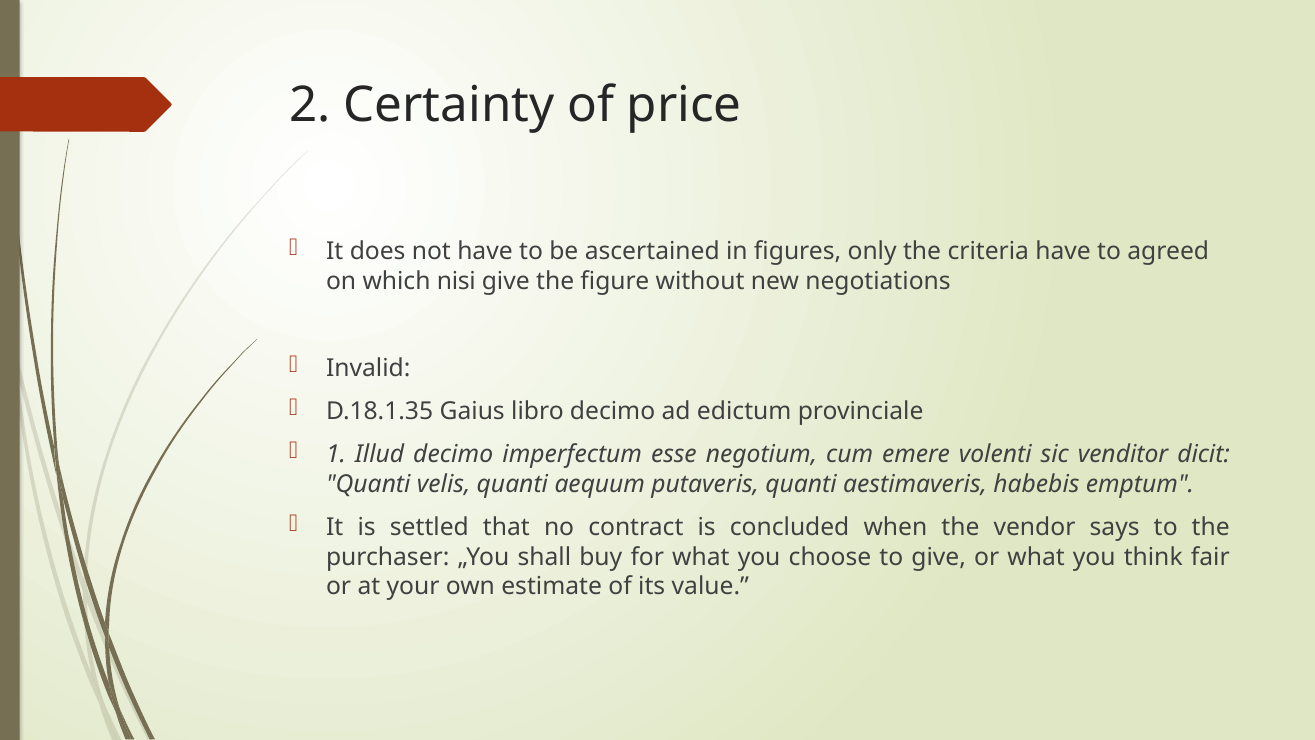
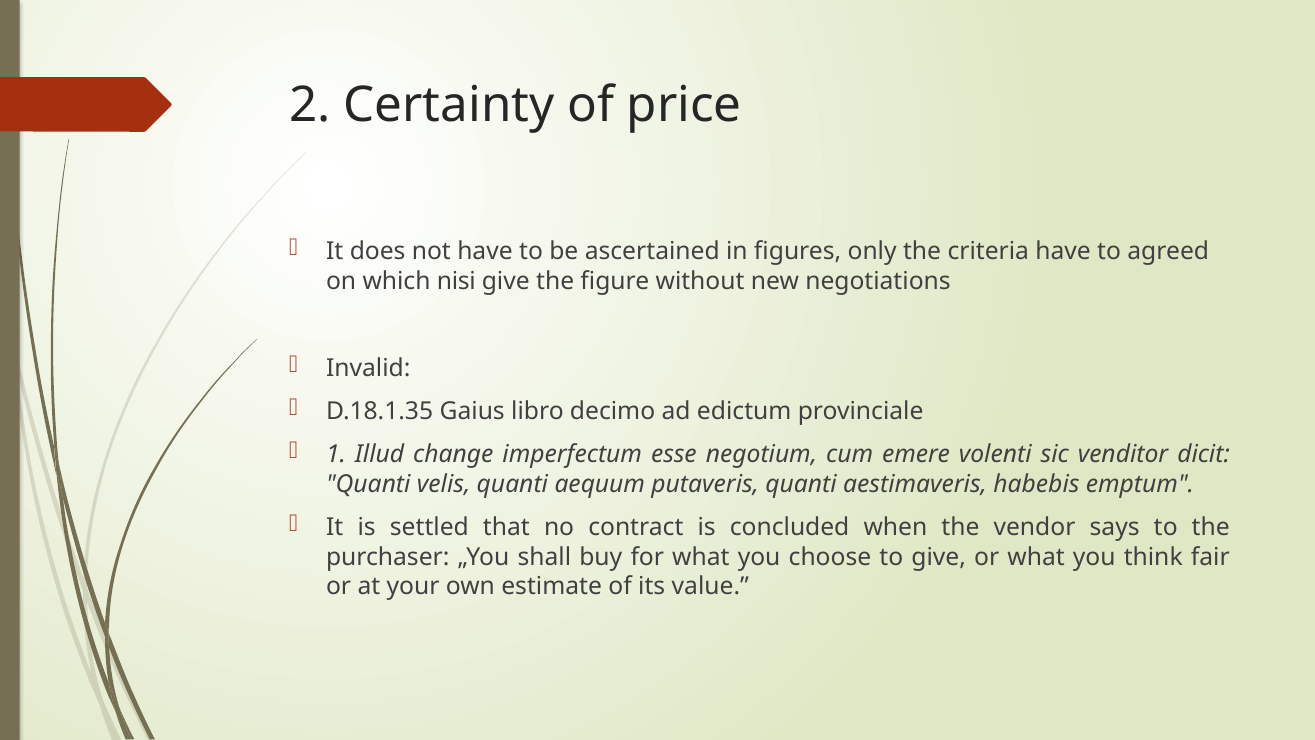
Illud decimo: decimo -> change (453, 454)
